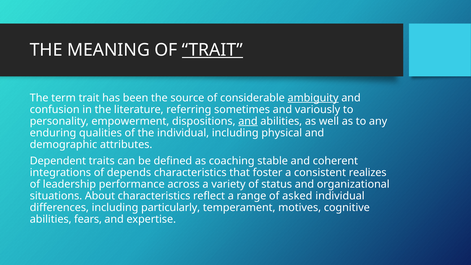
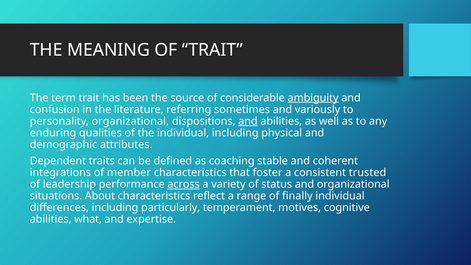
TRAIT underline: present -> none (212, 50)
personality empowerment: empowerment -> organizational (130, 121)
depends: depends -> member (129, 173)
realizes: realizes -> trusted (368, 173)
across underline: none -> present (184, 184)
asked: asked -> finally (297, 196)
fears: fears -> what (88, 219)
